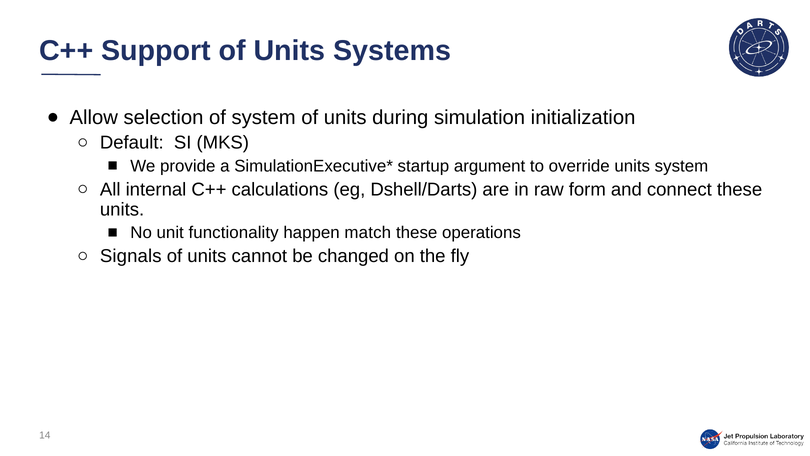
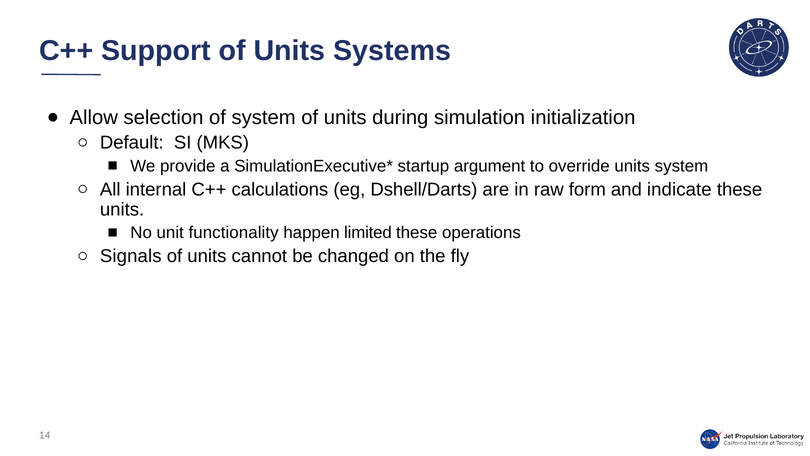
connect: connect -> indicate (679, 189)
match: match -> limited (368, 233)
